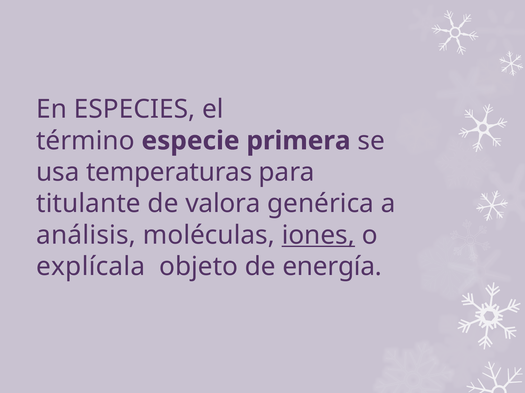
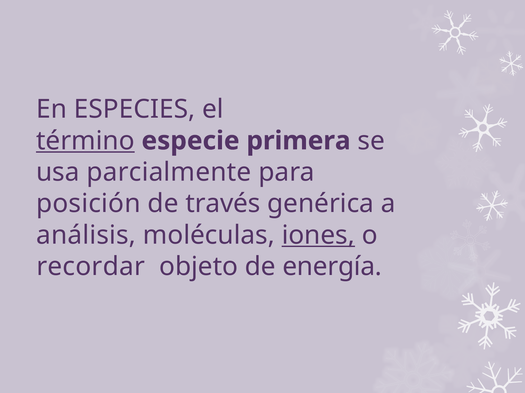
término underline: none -> present (85, 141)
temperaturas: temperaturas -> parcialmente (169, 173)
titulante: titulante -> posición (88, 204)
valora: valora -> través (223, 204)
explícala: explícala -> recordar (91, 267)
